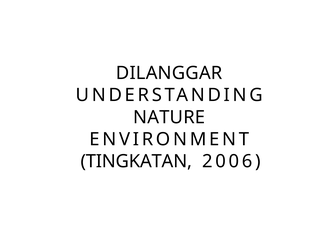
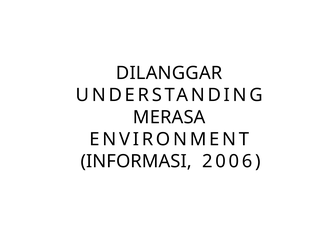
NATURE: NATURE -> MERASA (169, 117)
TINGKATAN: TINGKATAN -> INFORMASI (136, 161)
